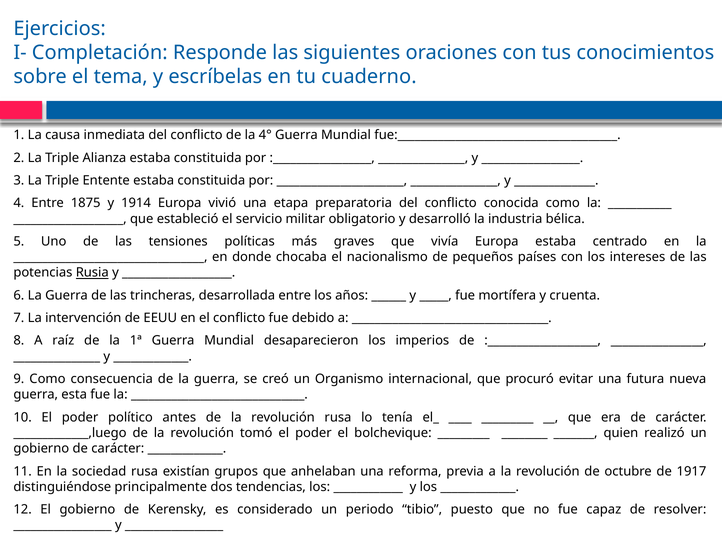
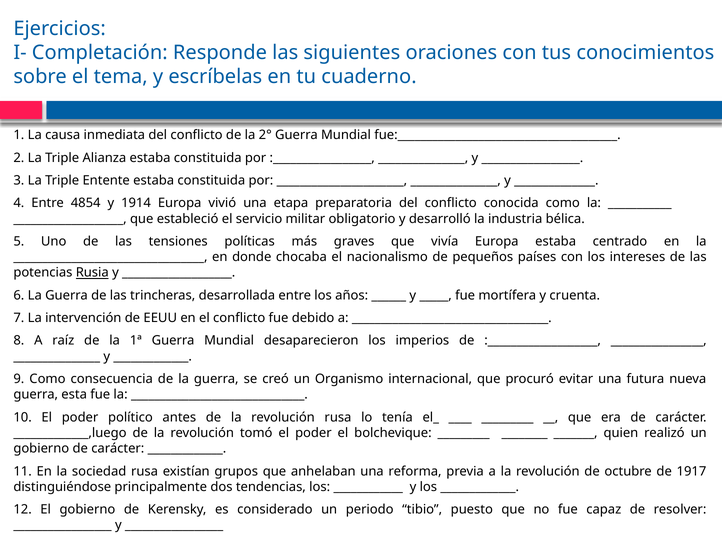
4°: 4° -> 2° (265, 135)
1875: 1875 -> 4854 (86, 203)
